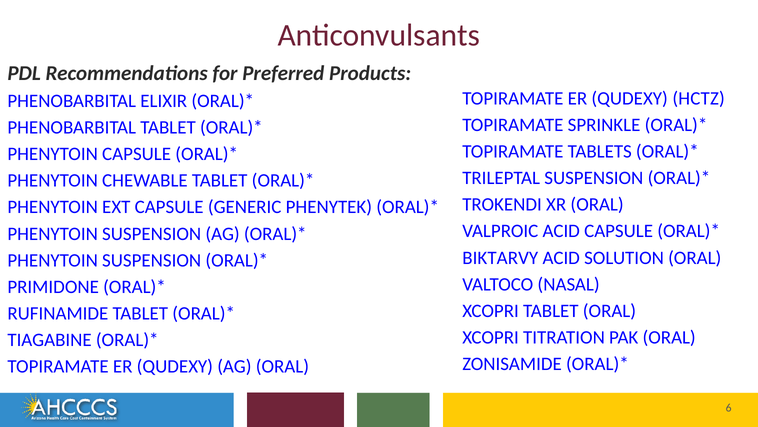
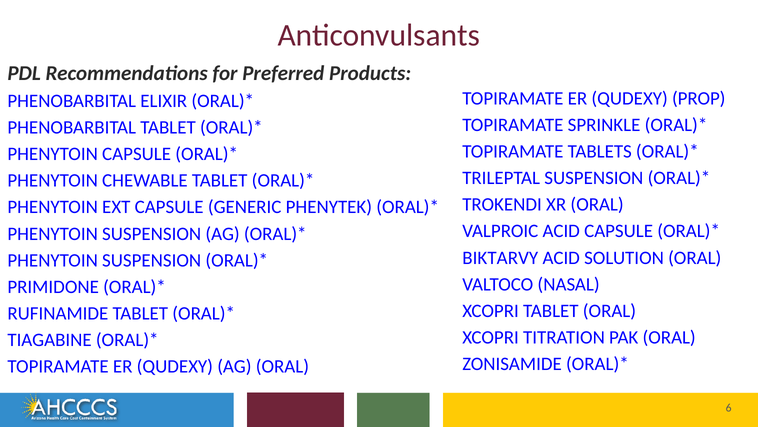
HCTZ: HCTZ -> PROP (699, 98)
